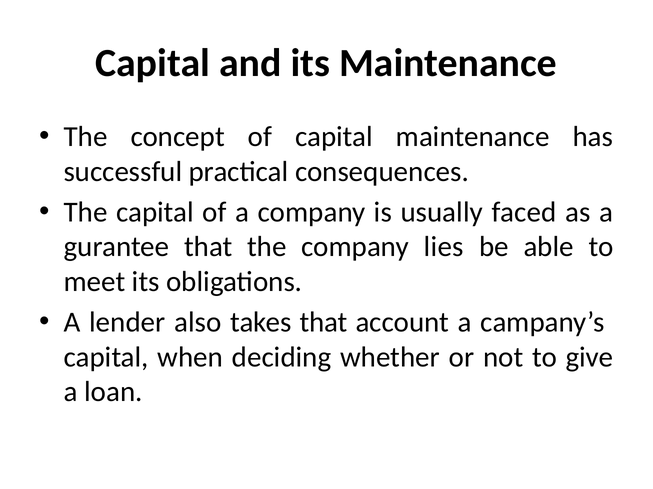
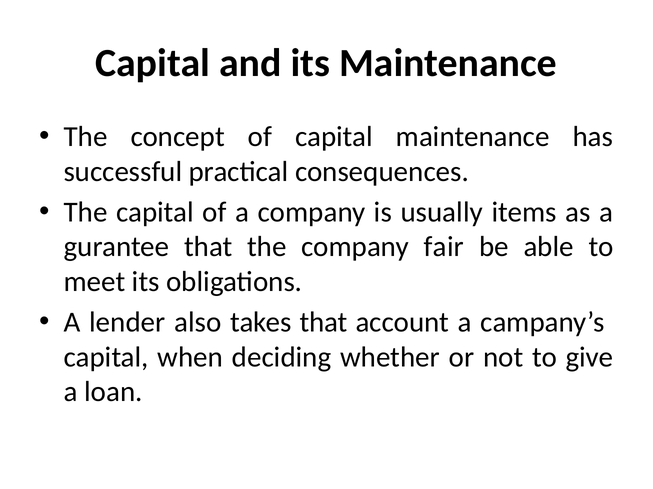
faced: faced -> items (524, 212)
lies: lies -> fair (444, 247)
